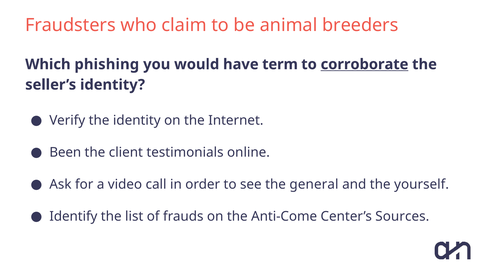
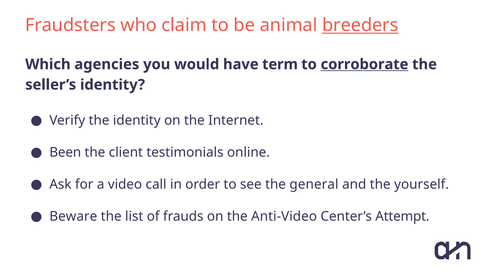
breeders underline: none -> present (360, 25)
phishing: phishing -> agencies (107, 64)
Identify: Identify -> Beware (73, 216)
Anti-Come: Anti-Come -> Anti-Video (284, 216)
Sources: Sources -> Attempt (402, 216)
